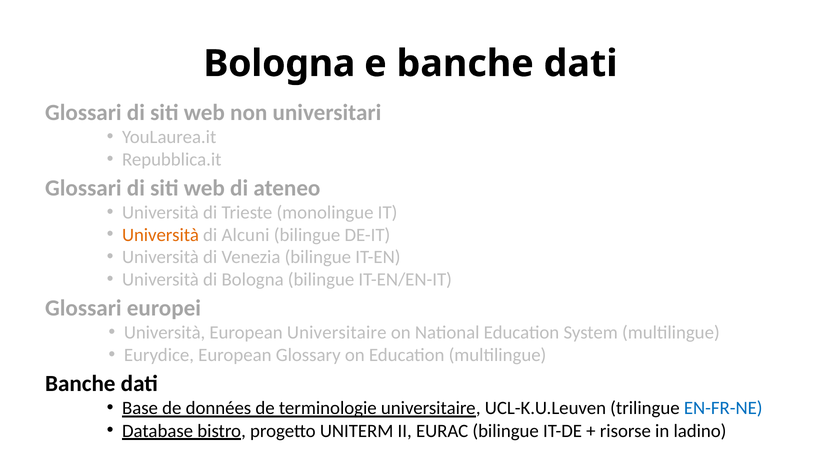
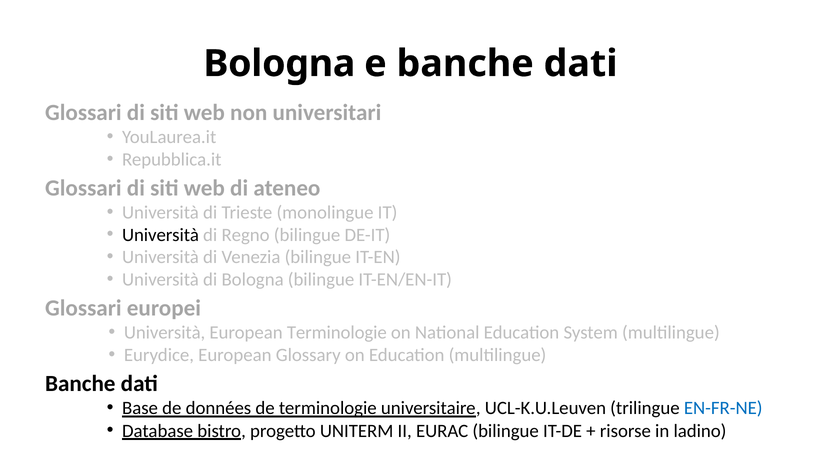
Università colour: orange -> black (161, 235)
Alcuni: Alcuni -> Regno (246, 235)
European Universitaire: Universitaire -> Terminologie (337, 333)
